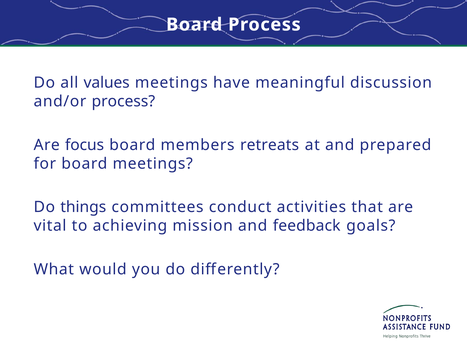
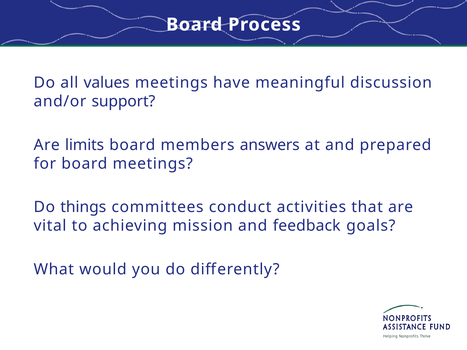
and/or process: process -> support (123, 101)
focus: focus -> limits (85, 145)
retreats: retreats -> answers (270, 145)
